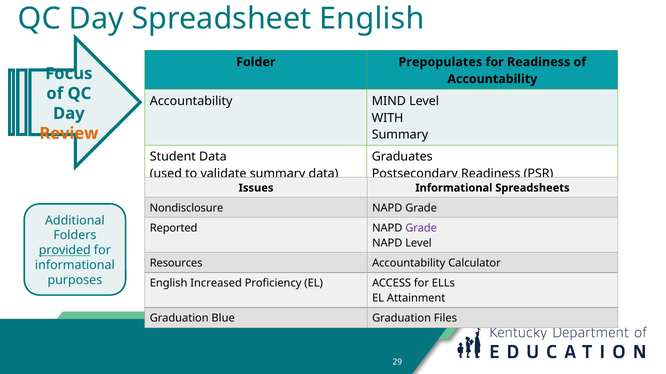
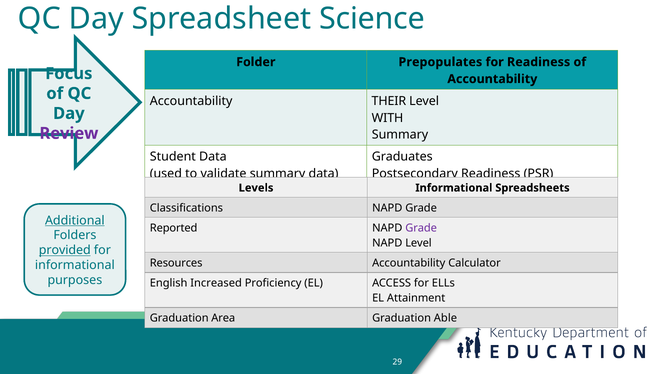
Spreadsheet English: English -> Science (372, 19)
MIND: MIND -> THEIR (389, 101)
Review colour: orange -> purple (69, 134)
Issues: Issues -> Levels (256, 188)
Nondisclosure: Nondisclosure -> Classifications (186, 208)
Additional underline: none -> present (75, 221)
Blue: Blue -> Area (223, 319)
Files: Files -> Able (445, 319)
